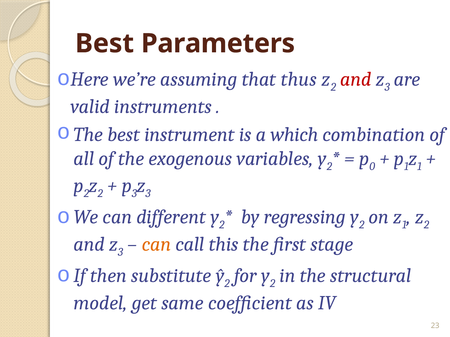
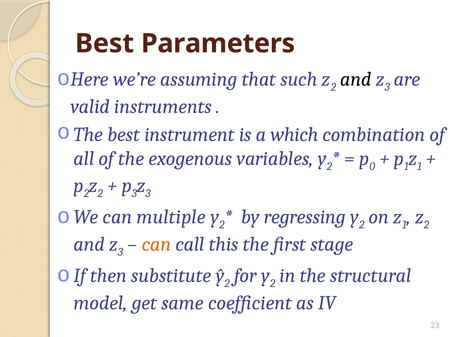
thus: thus -> such (299, 79)
and colour: red -> black (356, 79)
different: different -> multiple (171, 217)
